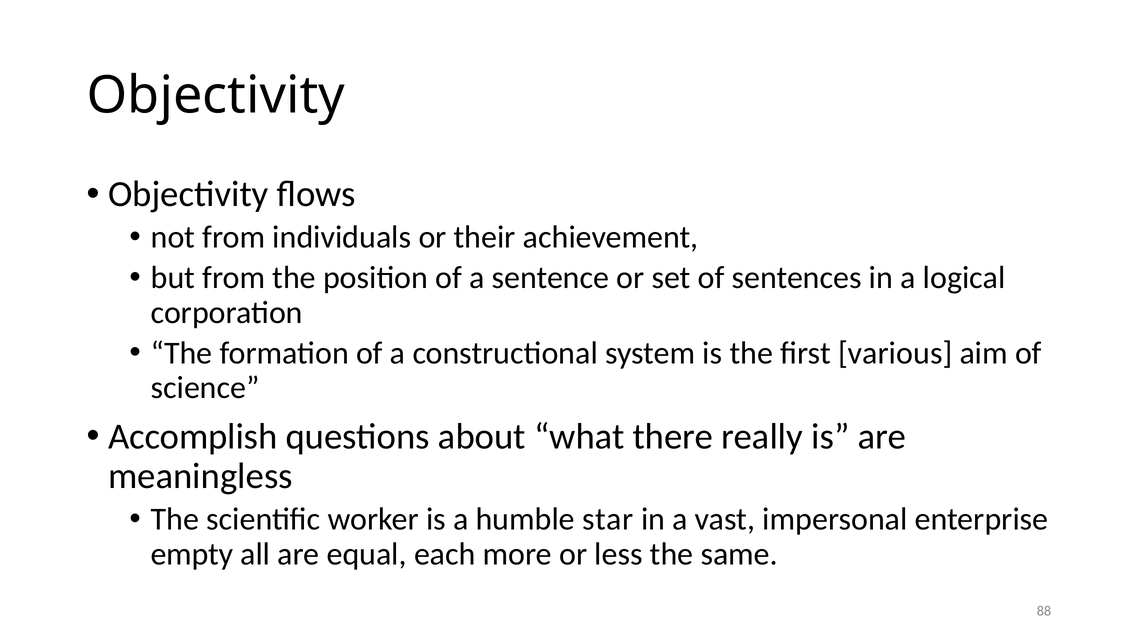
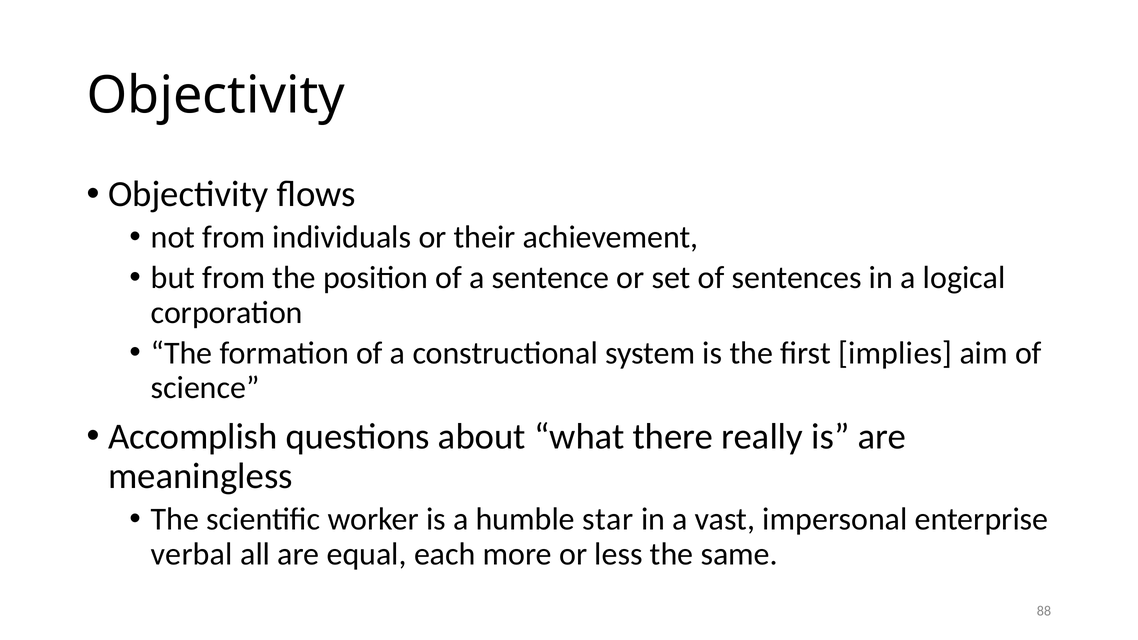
various: various -> implies (895, 353)
empty: empty -> verbal (192, 554)
